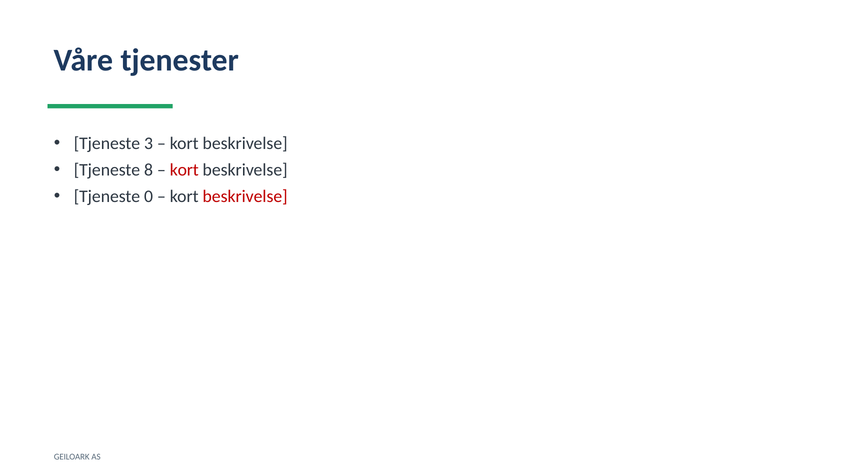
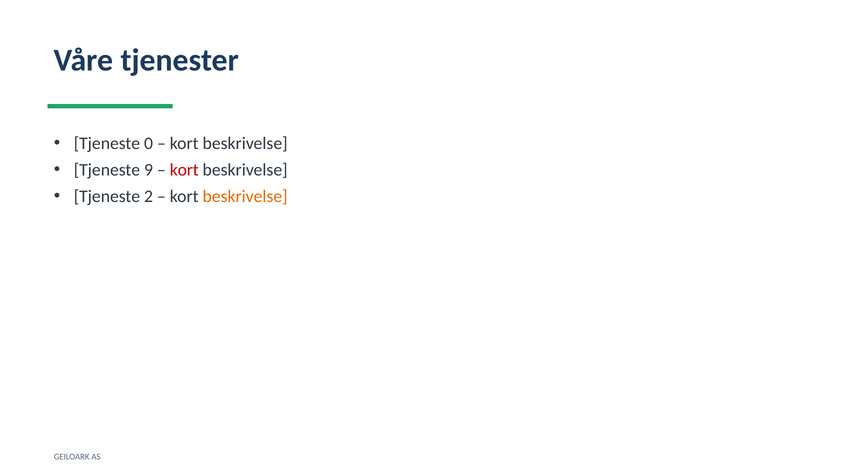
3: 3 -> 0 (148, 143)
8: 8 -> 9 (148, 170)
0: 0 -> 2 (148, 196)
beskrivelse colour: red -> orange (245, 196)
